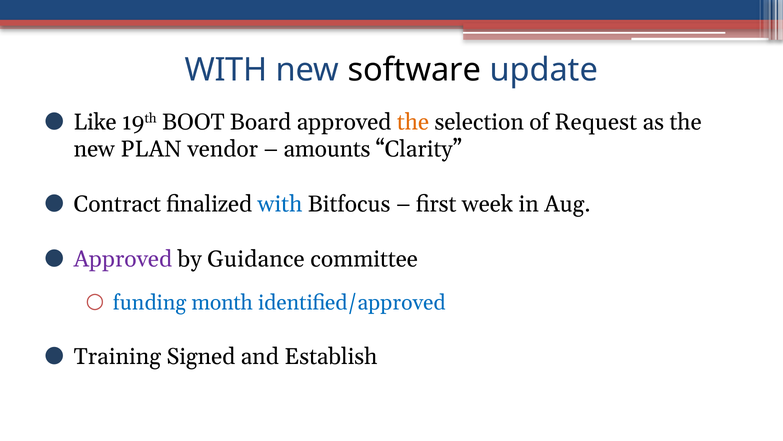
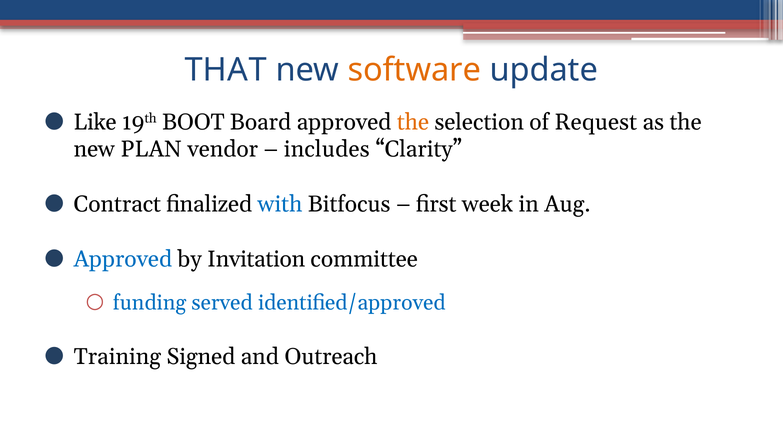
WITH: WITH -> THAT (226, 70)
software colour: black -> orange (414, 70)
amounts: amounts -> includes (327, 149)
Approved colour: purple -> blue (123, 259)
Guidance: Guidance -> Invitation (256, 259)
month: month -> served (222, 303)
Establish: Establish -> Outreach (331, 356)
